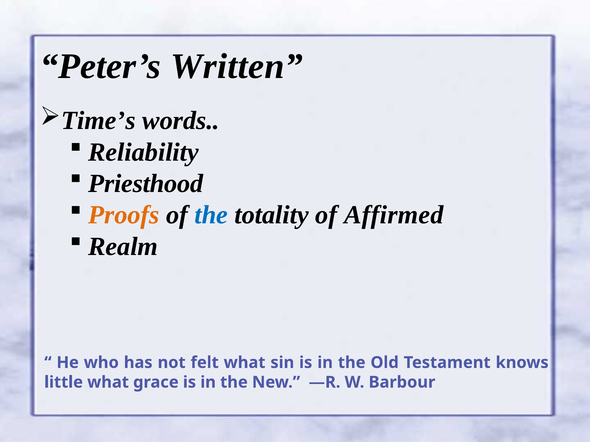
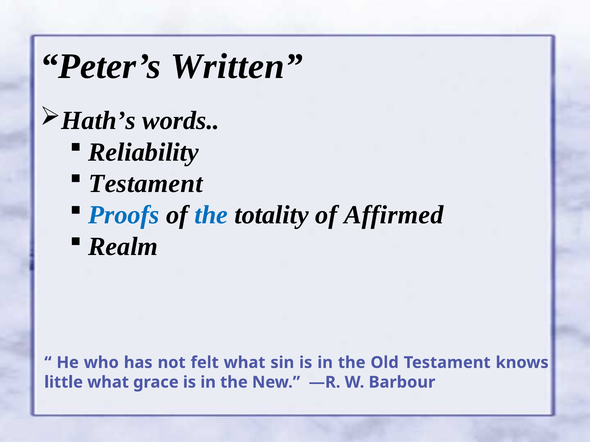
Time’s: Time’s -> Hath’s (98, 121)
Priesthood: Priesthood -> Testament (146, 184)
Proofs colour: orange -> blue (124, 215)
